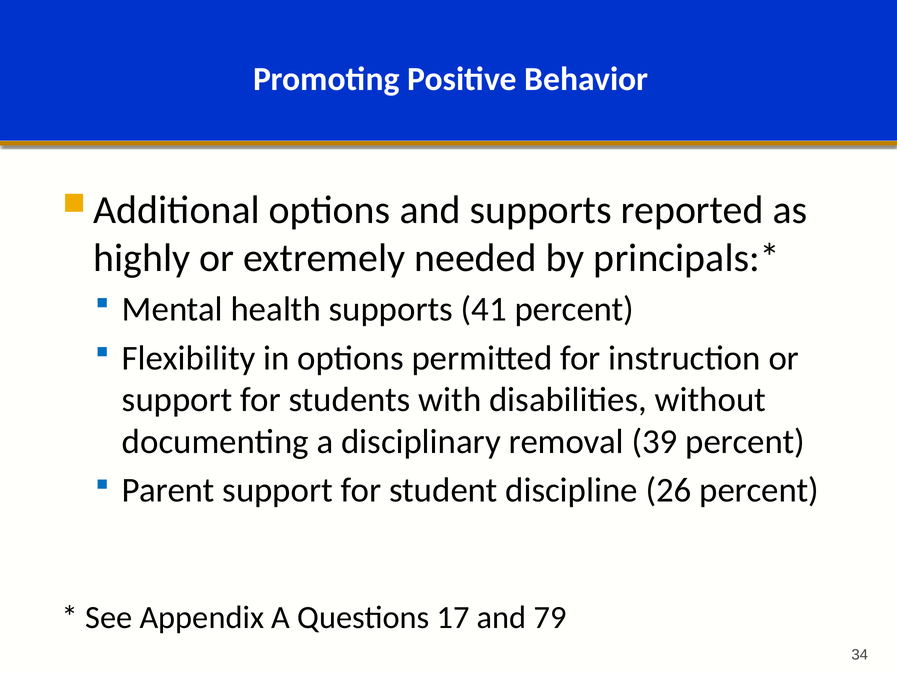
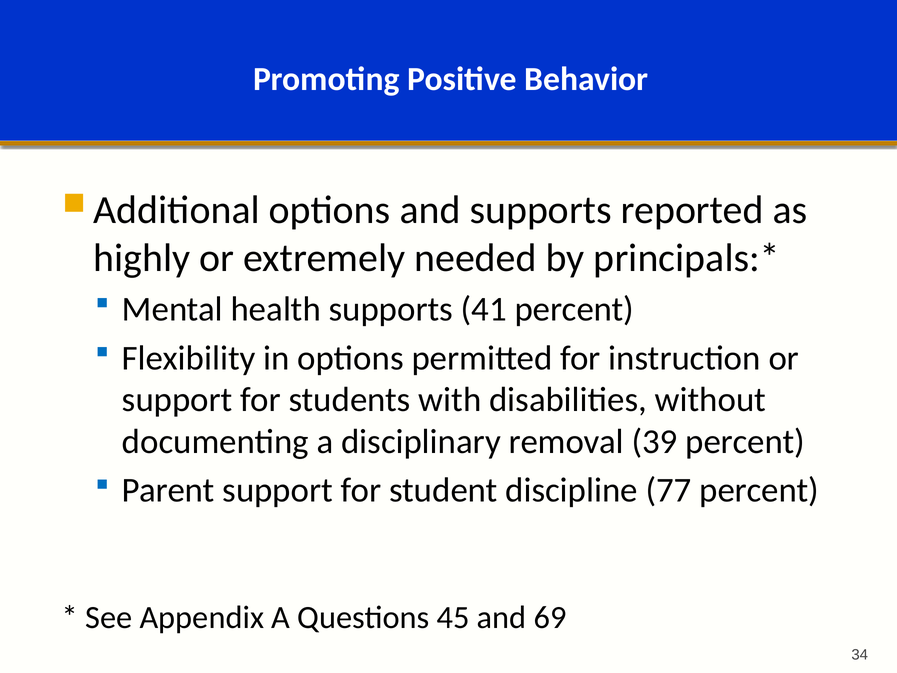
26: 26 -> 77 (669, 490)
17: 17 -> 45 (453, 617)
79: 79 -> 69 (550, 617)
